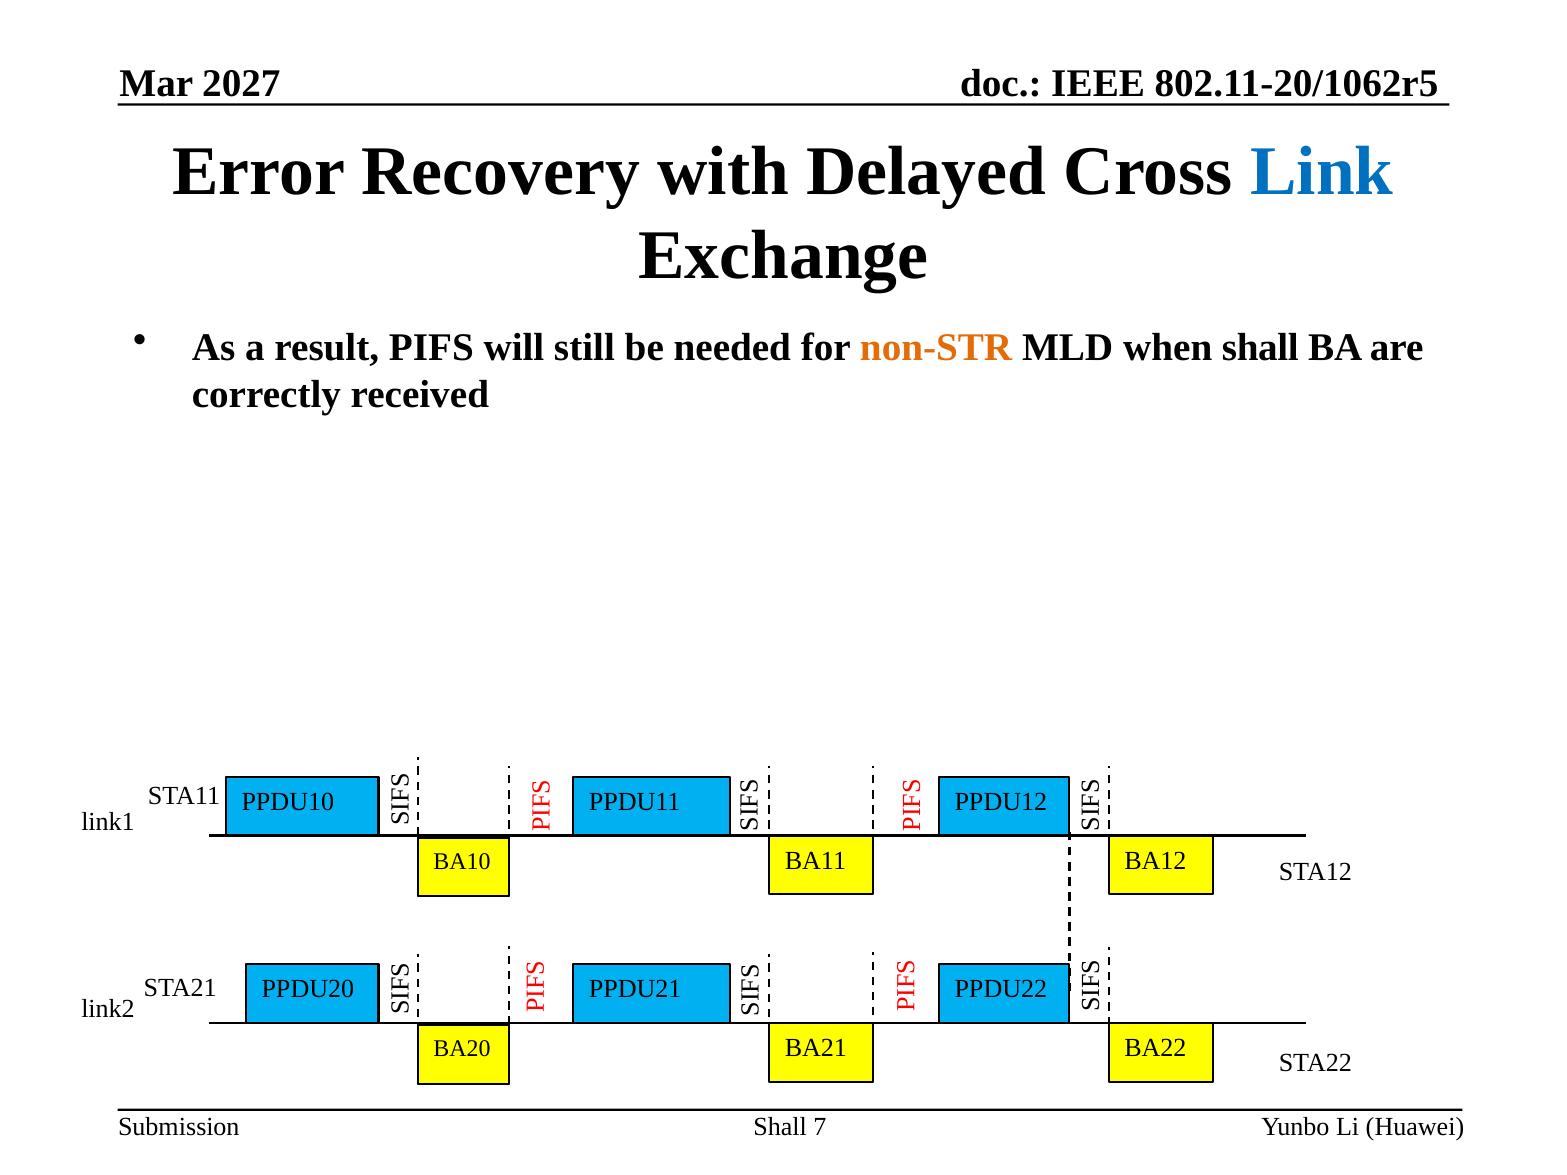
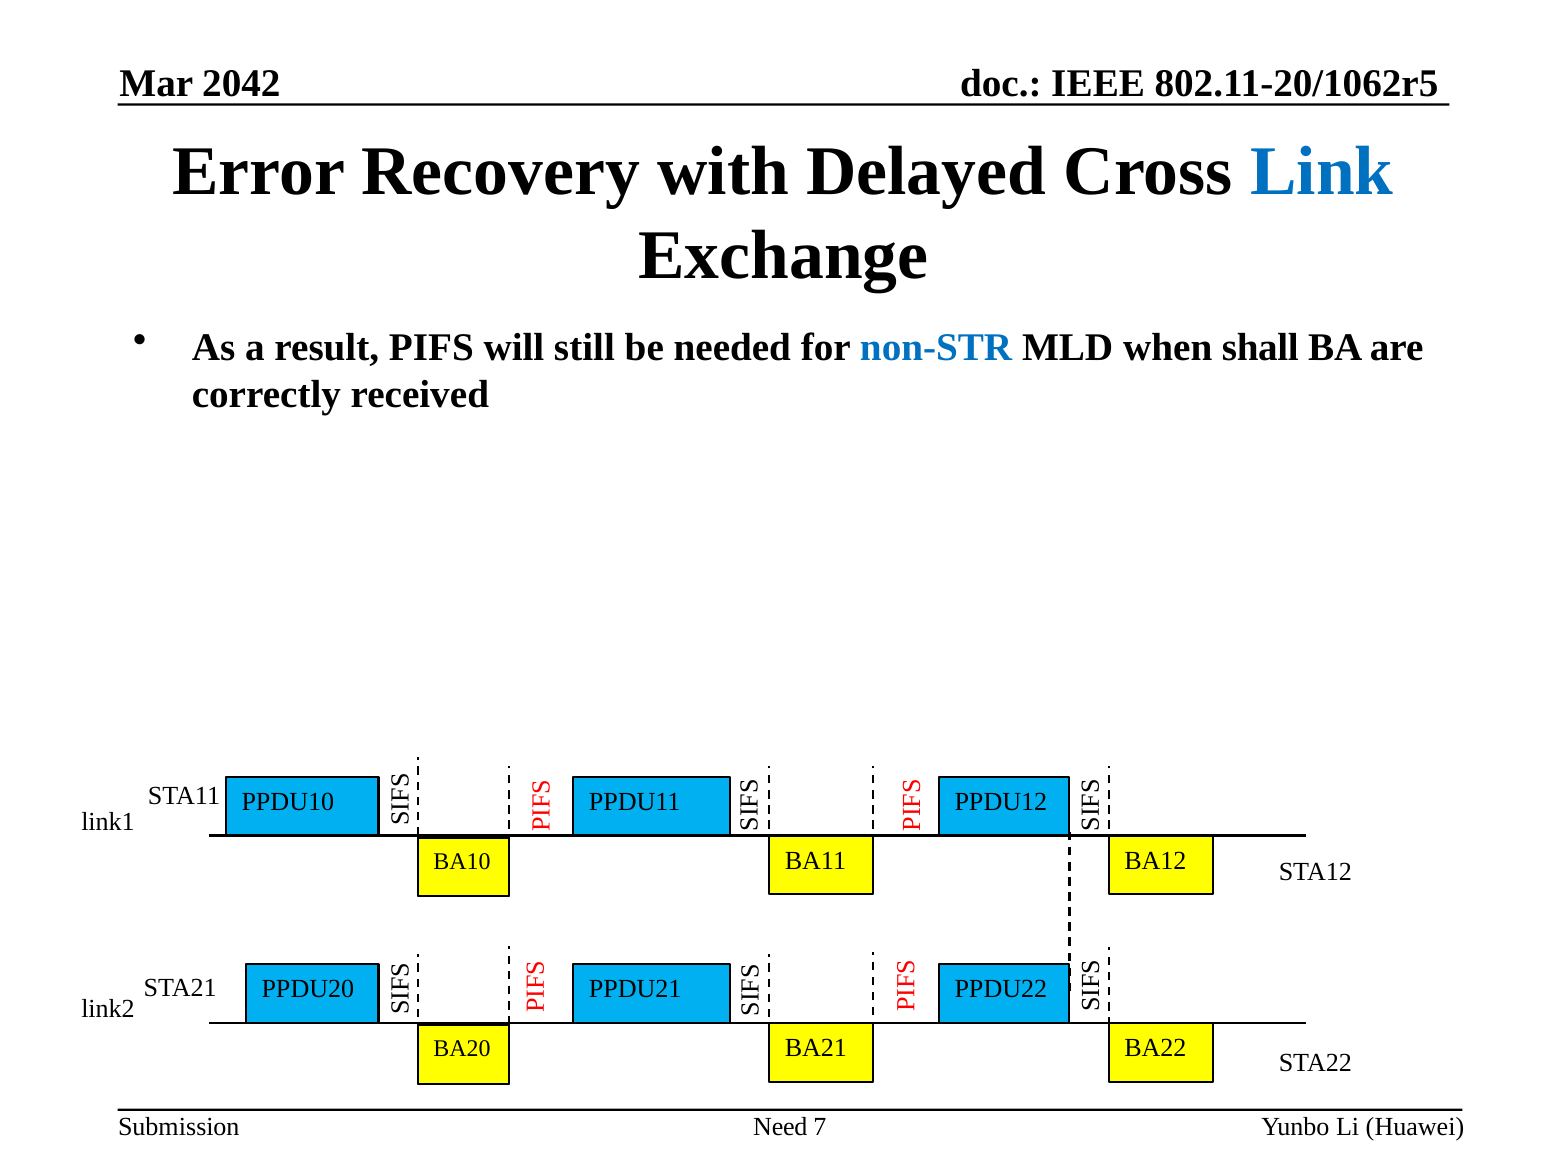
2027: 2027 -> 2042 (241, 84)
non-STR colour: orange -> blue (936, 348)
Shall: Shall -> Need (780, 1127)
